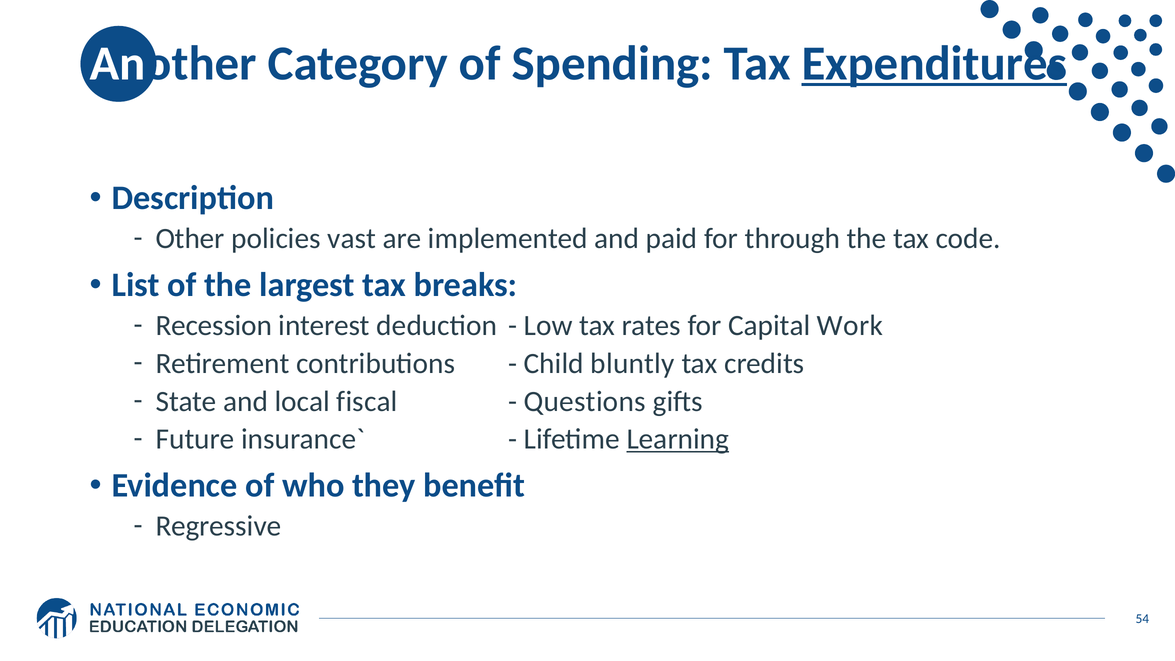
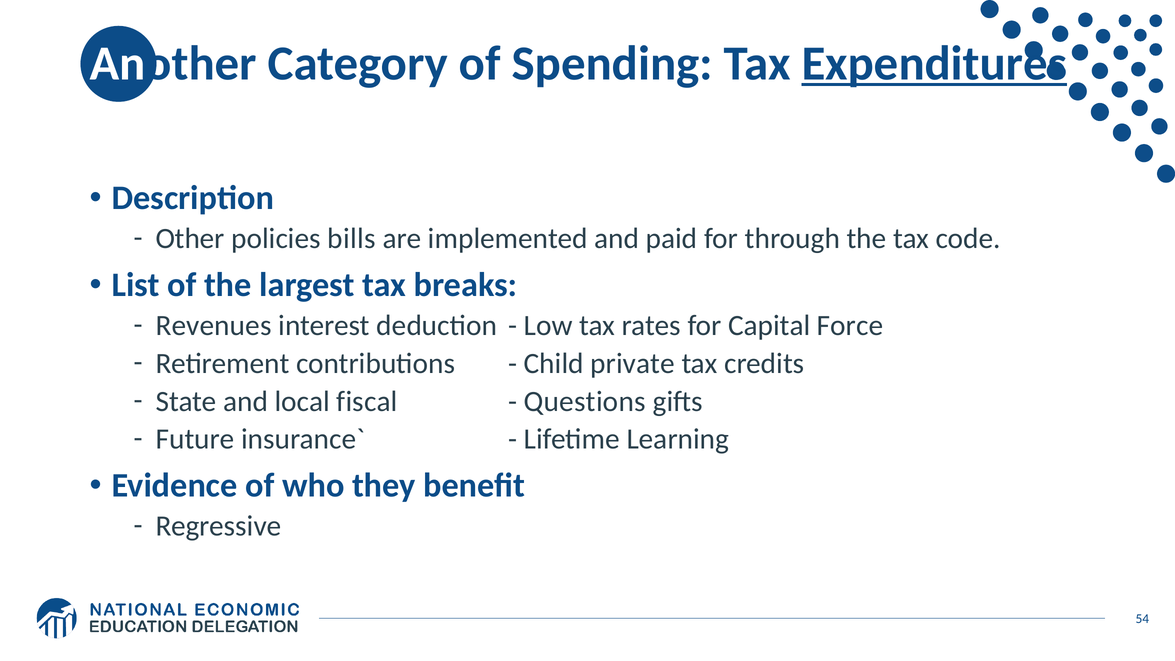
vast: vast -> bills (352, 239)
Recession: Recession -> Revenues (214, 326)
Work: Work -> Force (850, 326)
bluntly: bluntly -> private (633, 363)
Learning underline: present -> none (678, 439)
